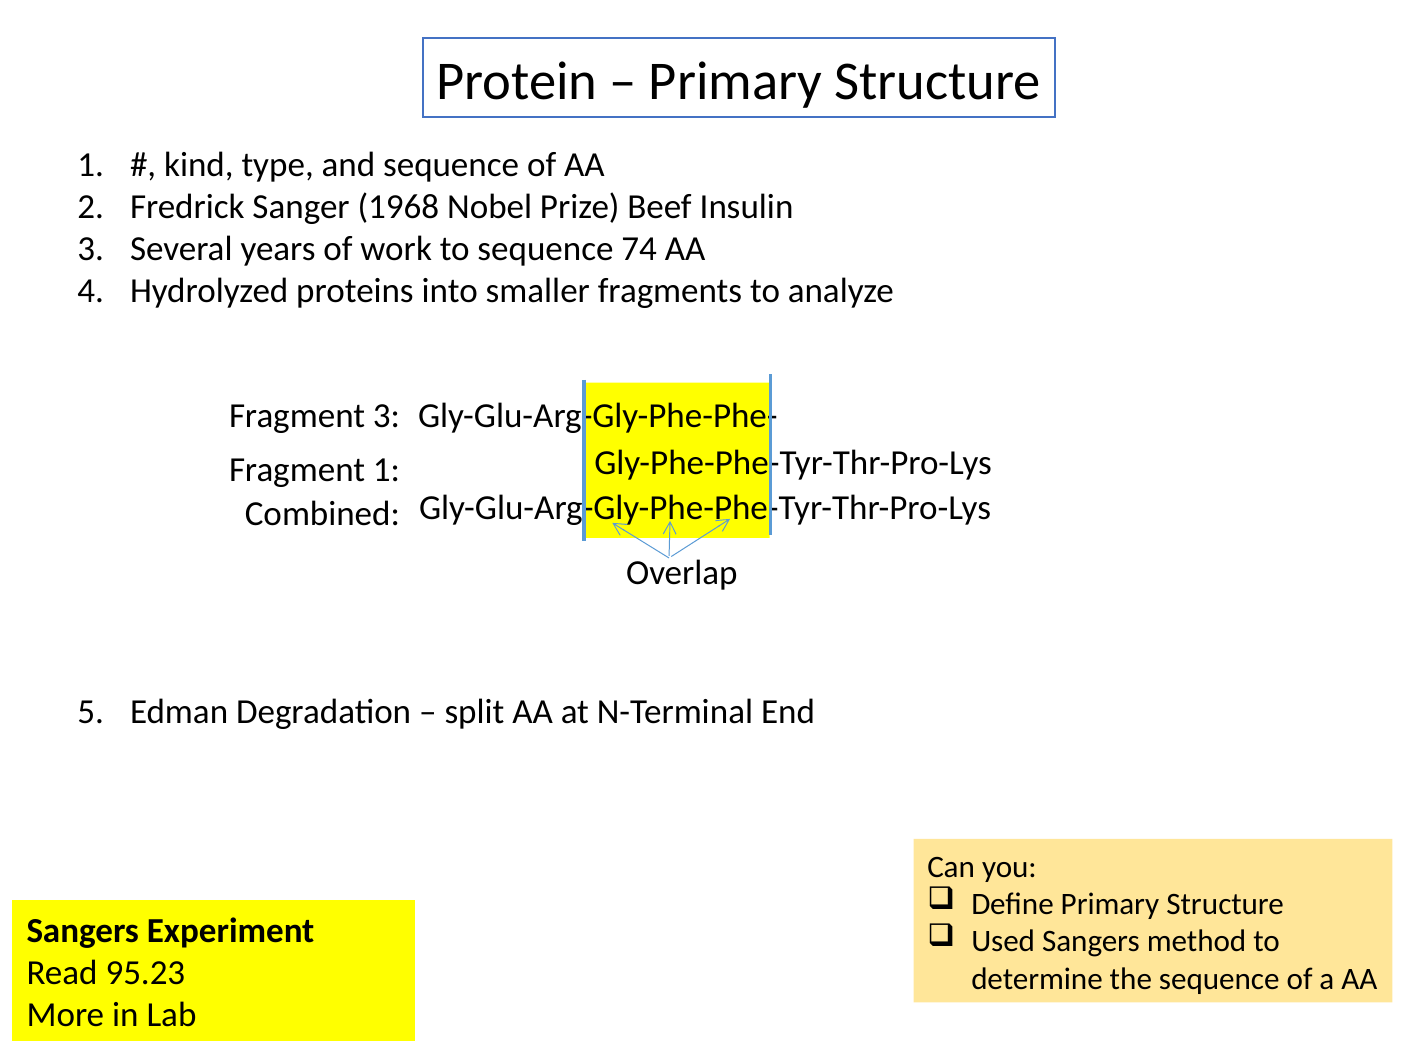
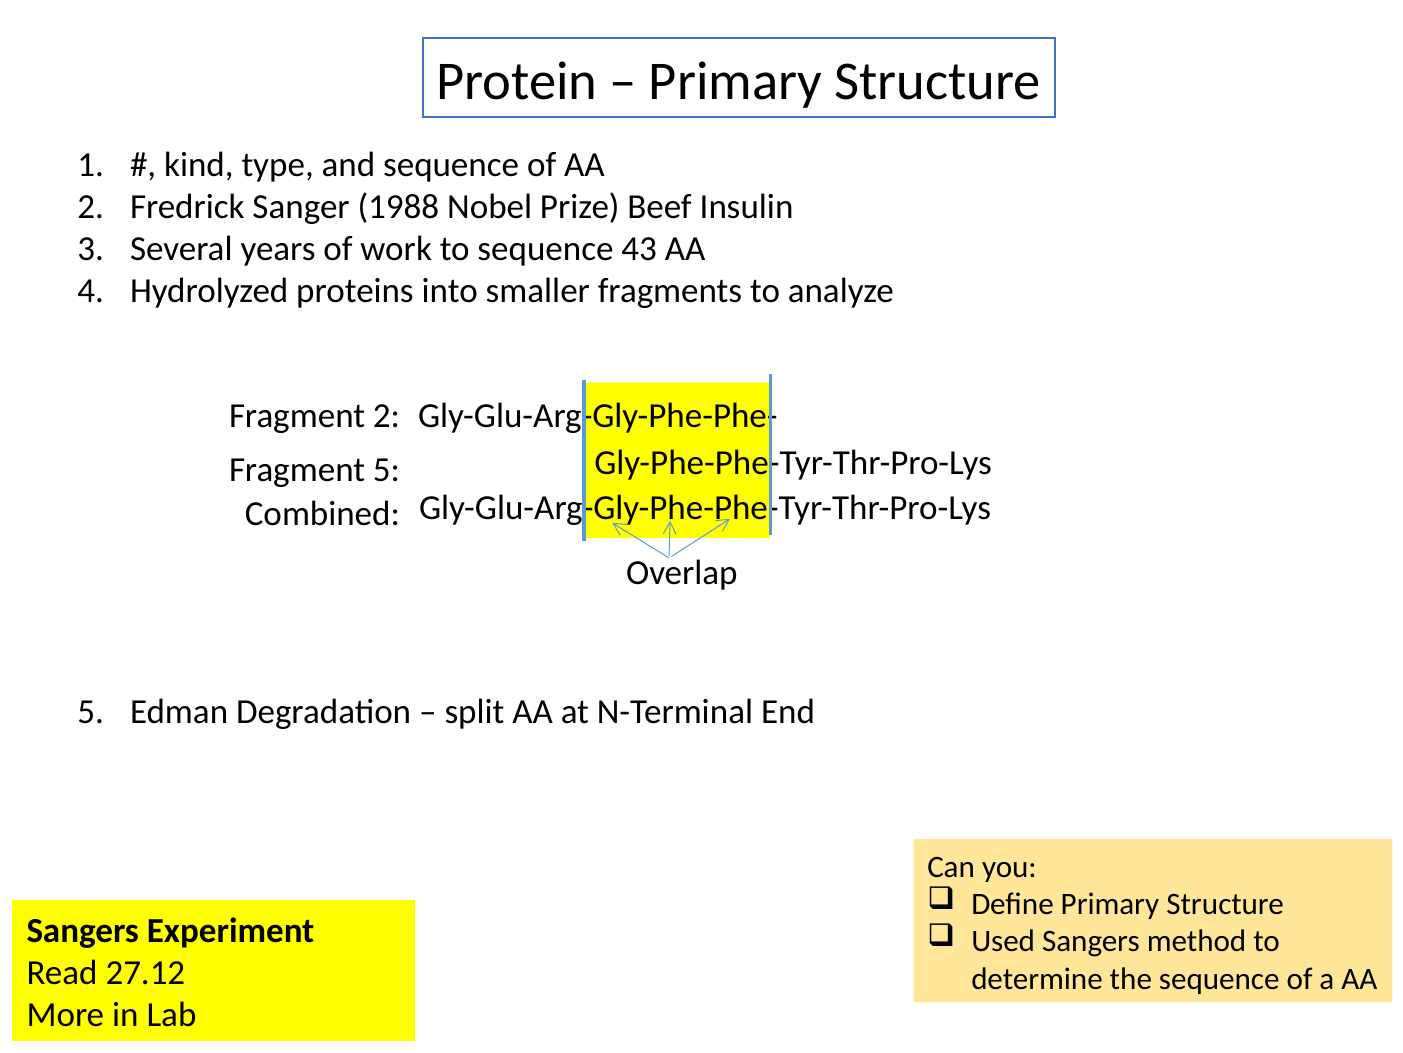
1968: 1968 -> 1988 (398, 206)
74: 74 -> 43 (639, 249)
Fragment 3: 3 -> 2 (386, 416)
Fragment 1: 1 -> 5 (386, 470)
95.23: 95.23 -> 27.12 (145, 972)
